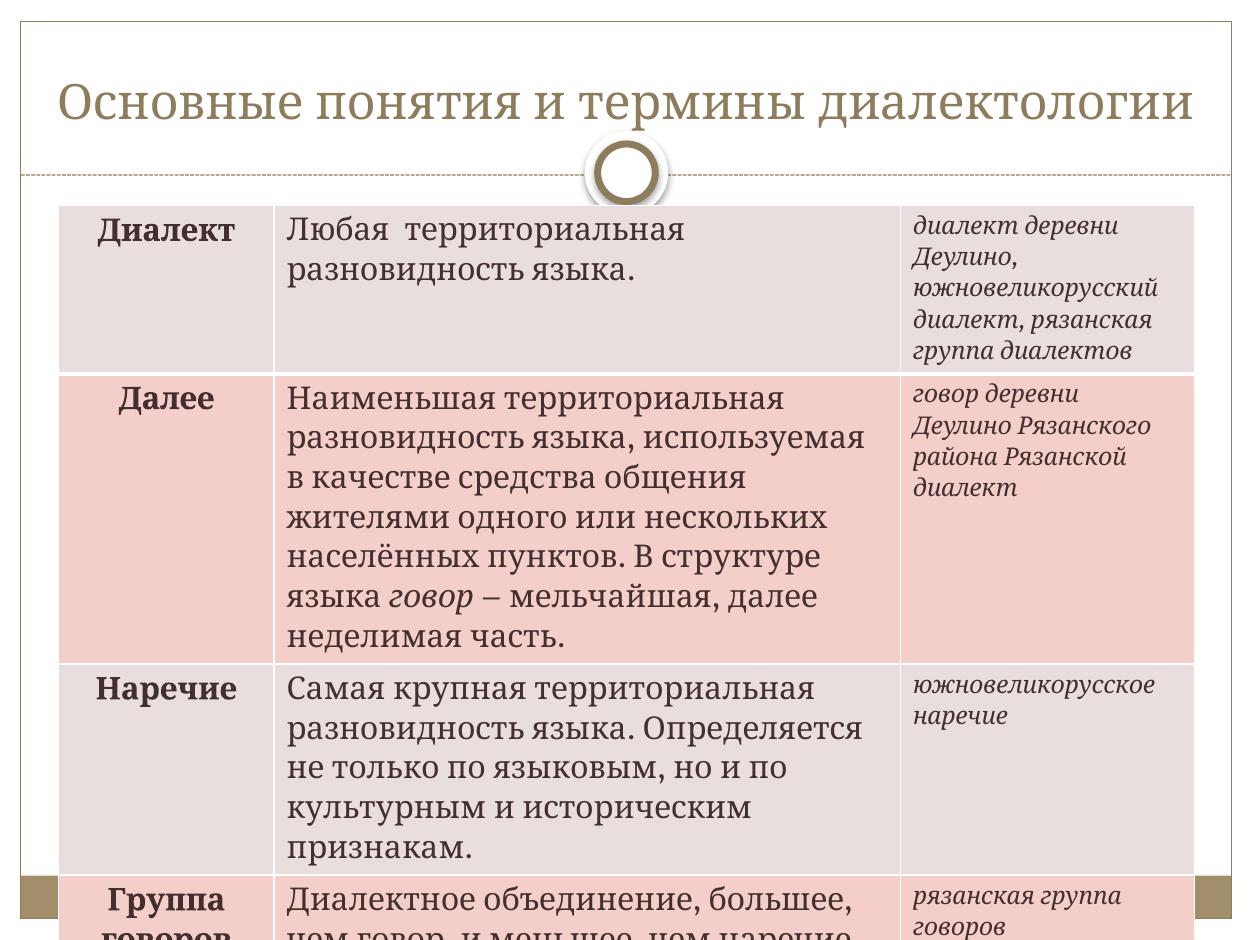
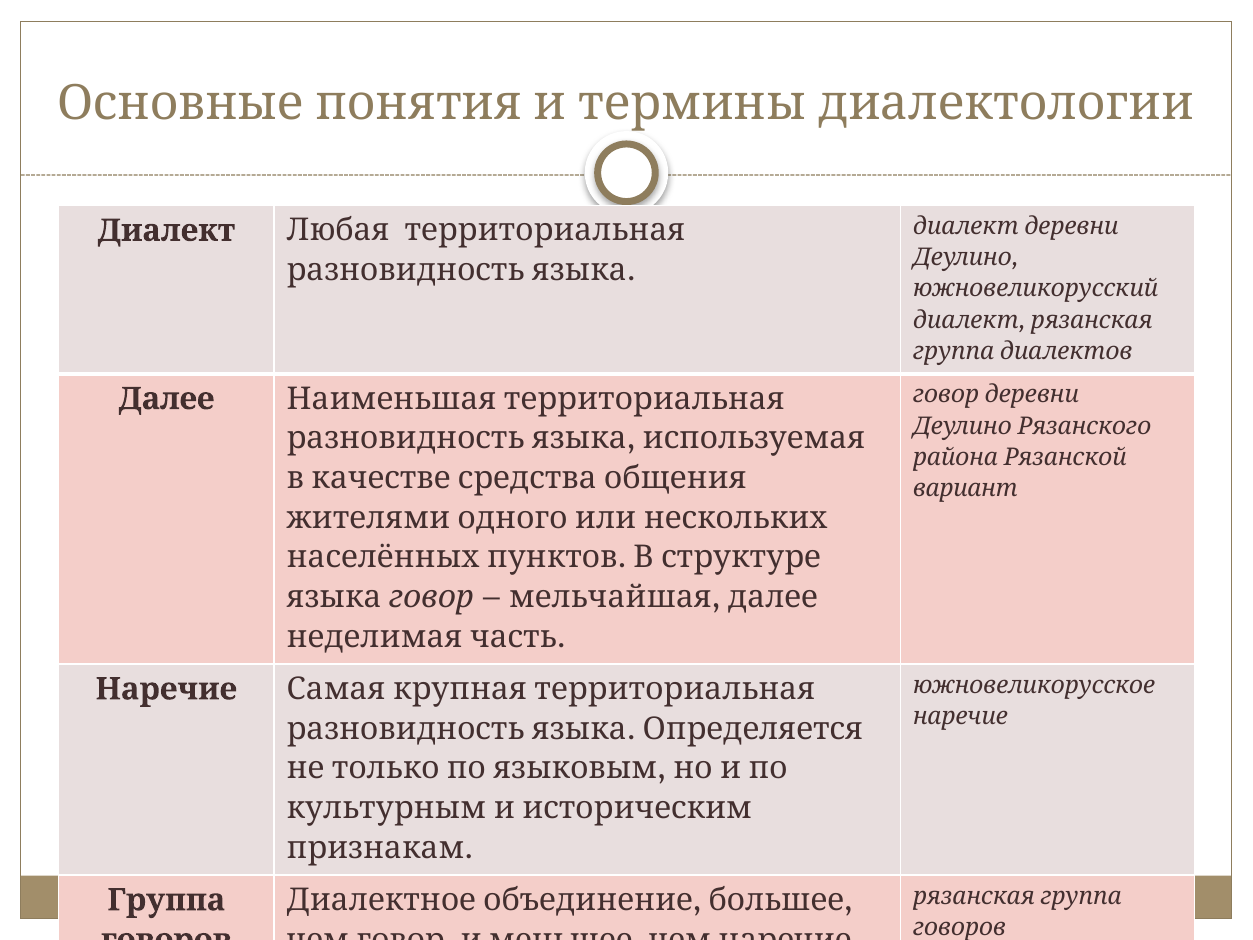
диалект: диалект -> вариант (965, 488)
